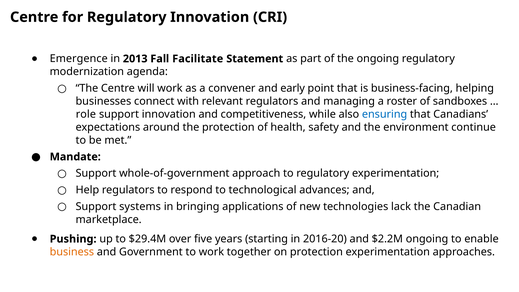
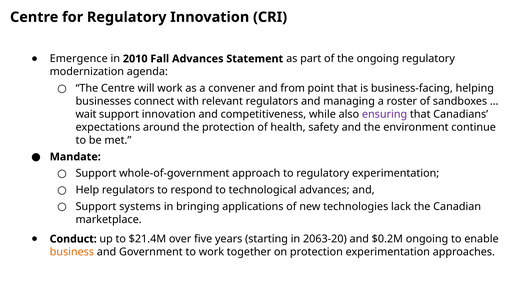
2013: 2013 -> 2010 (135, 59)
Fall Facilitate: Facilitate -> Advances (198, 59)
early: early -> from (293, 88)
role: role -> wait (86, 114)
ensuring colour: blue -> purple (385, 114)
Pushing: Pushing -> Conduct (73, 239)
$29.4M: $29.4M -> $21.4M (147, 239)
2016-20: 2016-20 -> 2063-20 (325, 239)
$2.2M: $2.2M -> $0.2M (387, 239)
